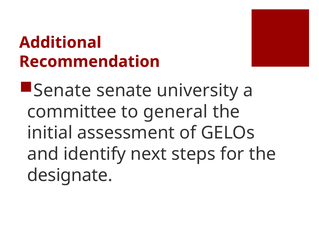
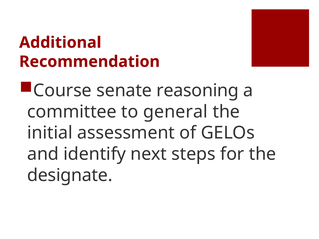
Senate: Senate -> Course (62, 91)
university: university -> reasoning (198, 91)
